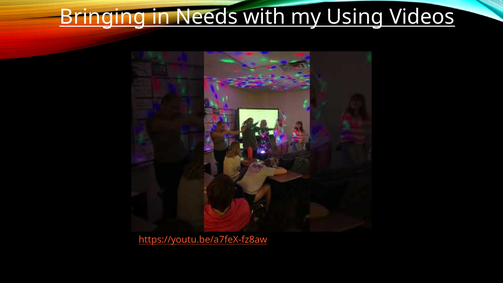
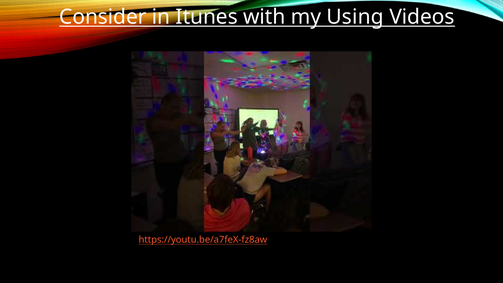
Bringing: Bringing -> Consider (103, 17)
Needs: Needs -> Itunes (207, 17)
